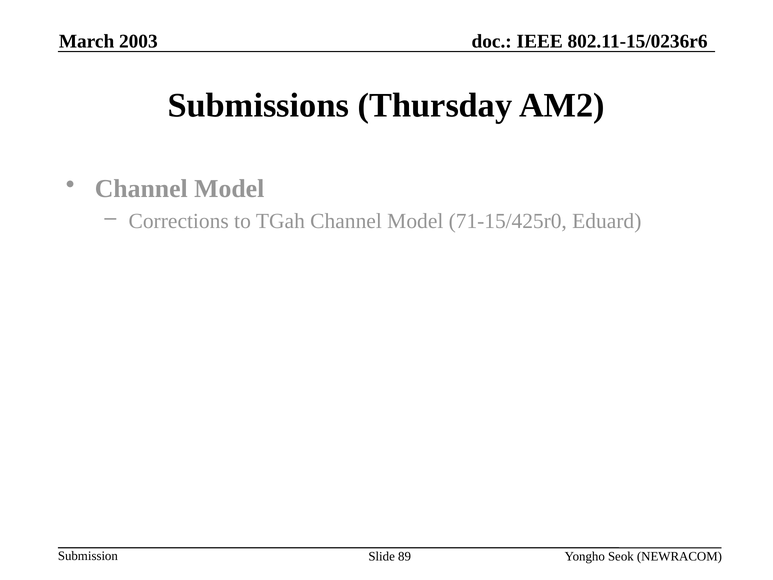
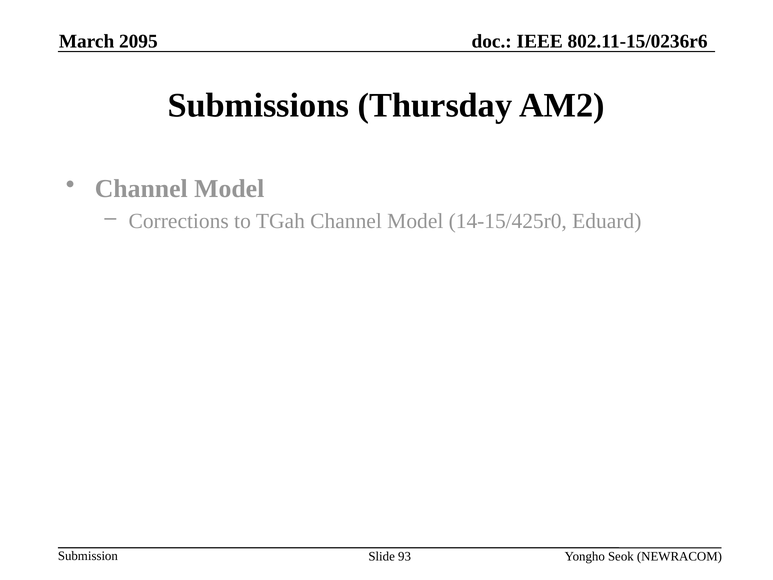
2003: 2003 -> 2095 (138, 41)
71-15/425r0: 71-15/425r0 -> 14-15/425r0 (508, 221)
89: 89 -> 93 (405, 556)
